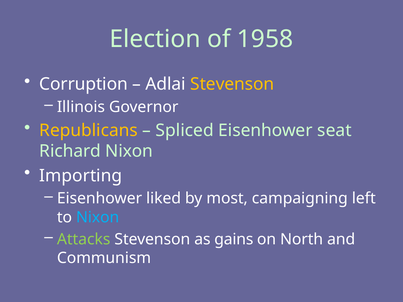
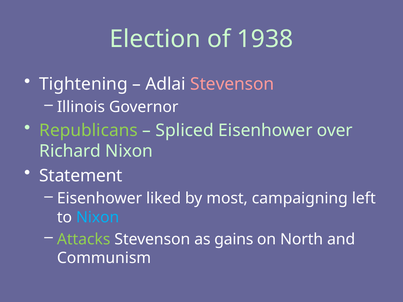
1958: 1958 -> 1938 (265, 39)
Corruption: Corruption -> Tightening (84, 84)
Stevenson colour: yellow -> pink (232, 84)
Republicans colour: yellow -> light green (89, 131)
seat: seat -> over (335, 131)
Importing: Importing -> Statement (81, 176)
